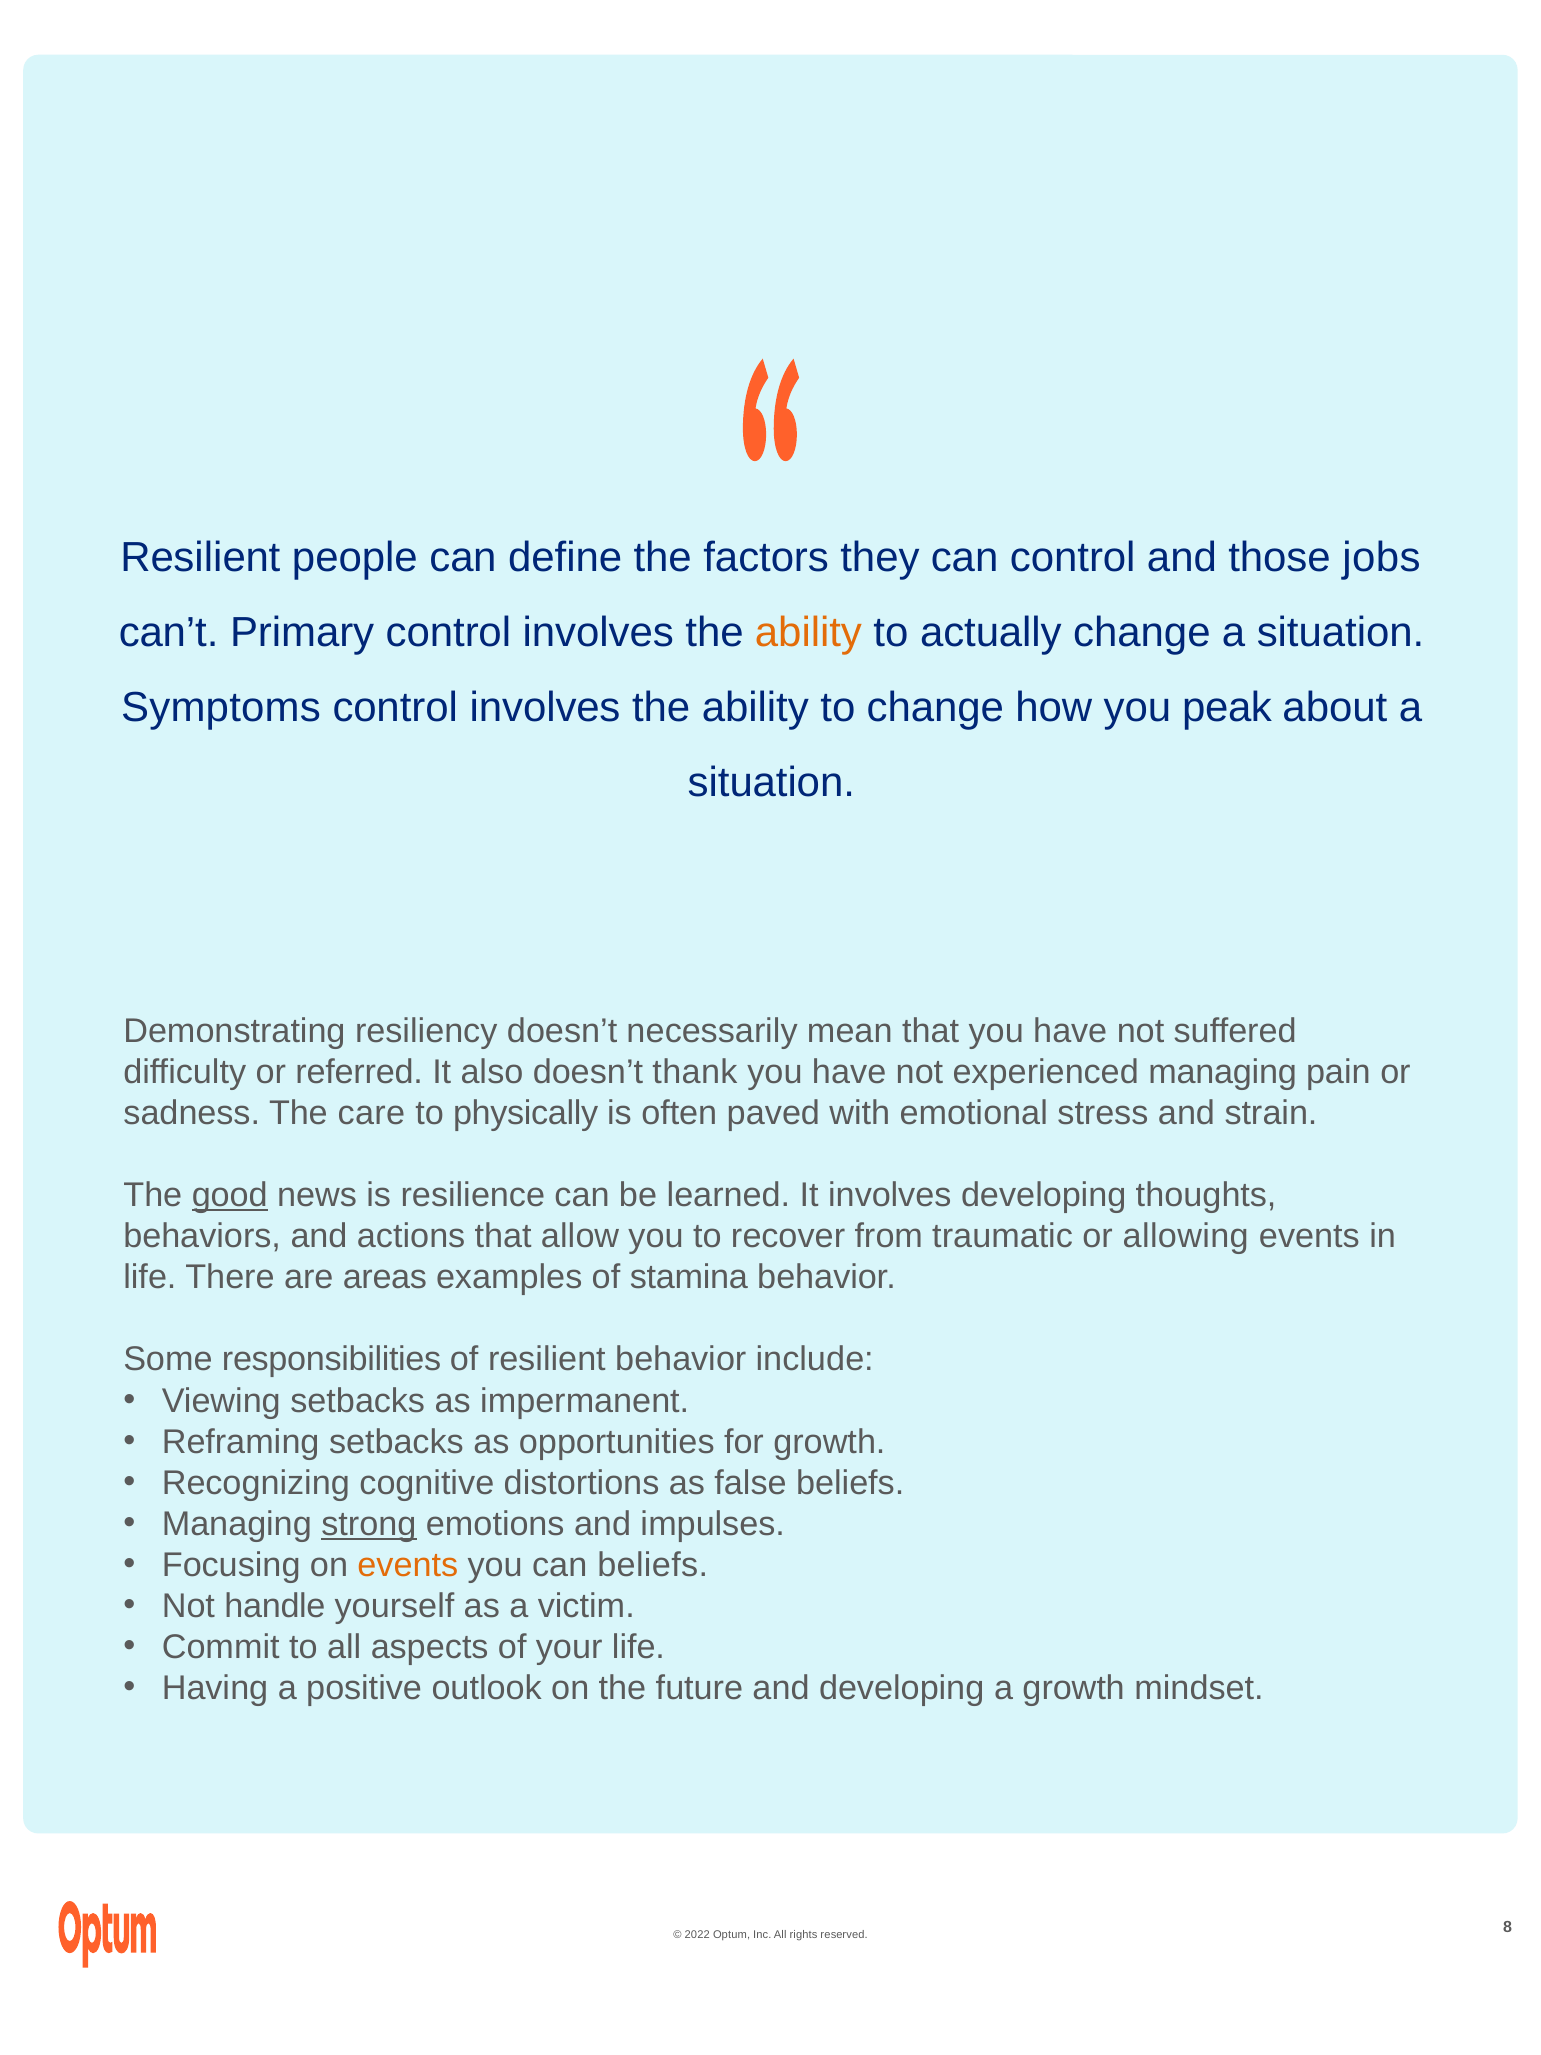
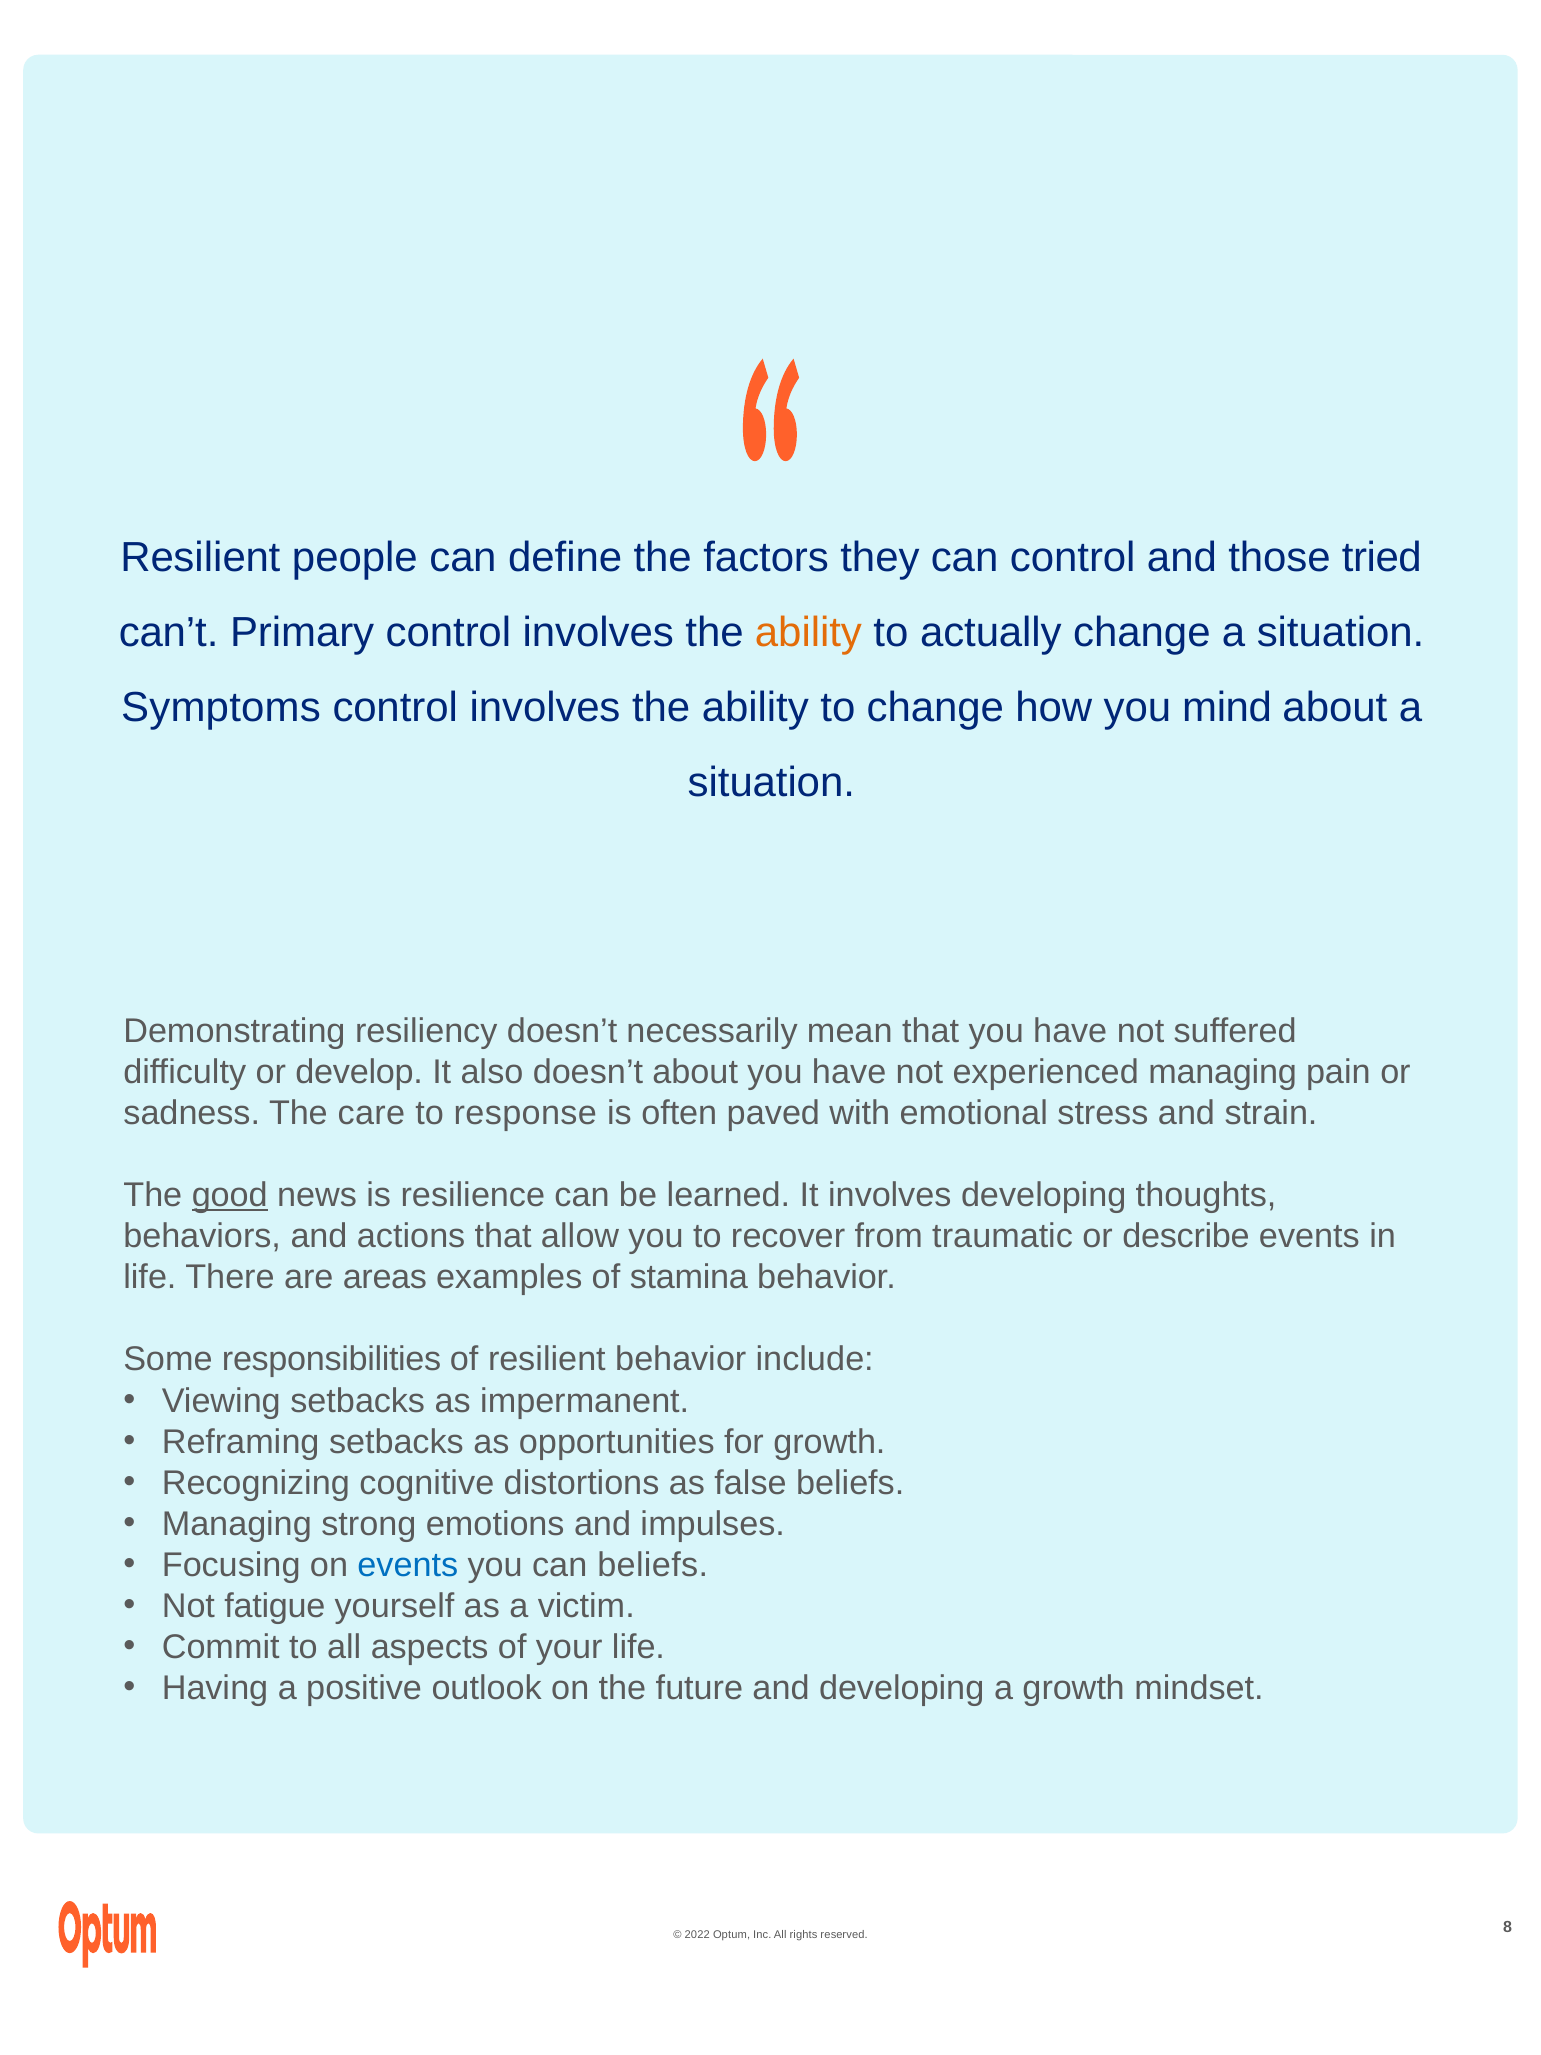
jobs: jobs -> tried (1382, 557)
peak: peak -> mind (1227, 708)
referred: referred -> develop (359, 1072)
doesn’t thank: thank -> about (695, 1072)
physically: physically -> response (525, 1113)
allowing: allowing -> describe (1186, 1236)
strong underline: present -> none (369, 1524)
events colour: orange -> blue (408, 1565)
handle: handle -> fatigue (275, 1606)
